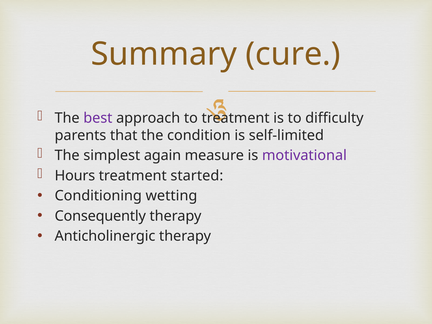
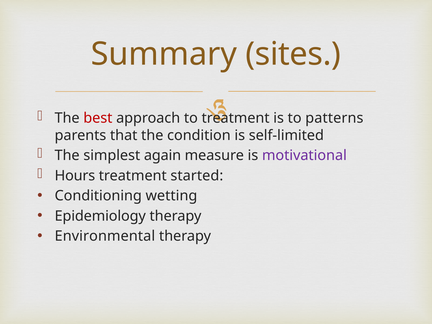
cure: cure -> sites (293, 54)
best colour: purple -> red (98, 118)
difficulty: difficulty -> patterns (334, 118)
Consequently: Consequently -> Epidemiology (100, 216)
Anticholinergic: Anticholinergic -> Environmental (105, 236)
